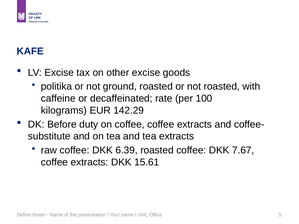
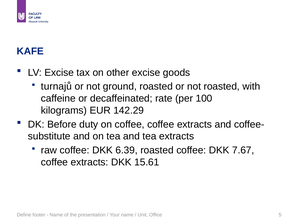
politika: politika -> turnajů (56, 87)
